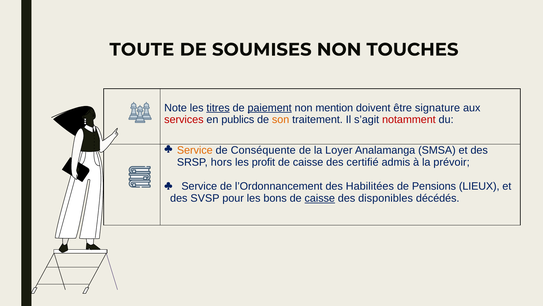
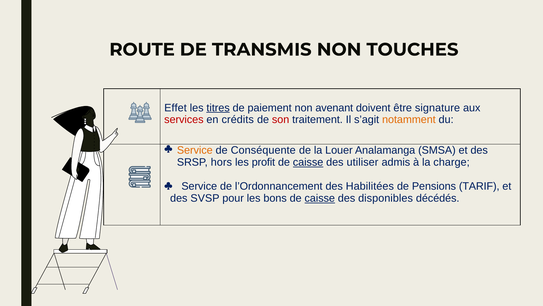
TOUTE: TOUTE -> ROUTE (142, 50)
SOUMISES: SOUMISES -> TRANSMIS (262, 50)
Note: Note -> Effet (175, 108)
paiement underline: present -> none (270, 108)
mention: mention -> avenant (334, 108)
publics: publics -> crédits (238, 120)
son colour: orange -> red (281, 120)
notamment colour: red -> orange (409, 120)
Loyer: Loyer -> Louer (339, 150)
caisse underline: none -> present (308, 162)
certifié: certifié -> utiliser (363, 162)
prévoir: prévoir -> charge (452, 162)
LIEUX: LIEUX -> TARIF (479, 186)
